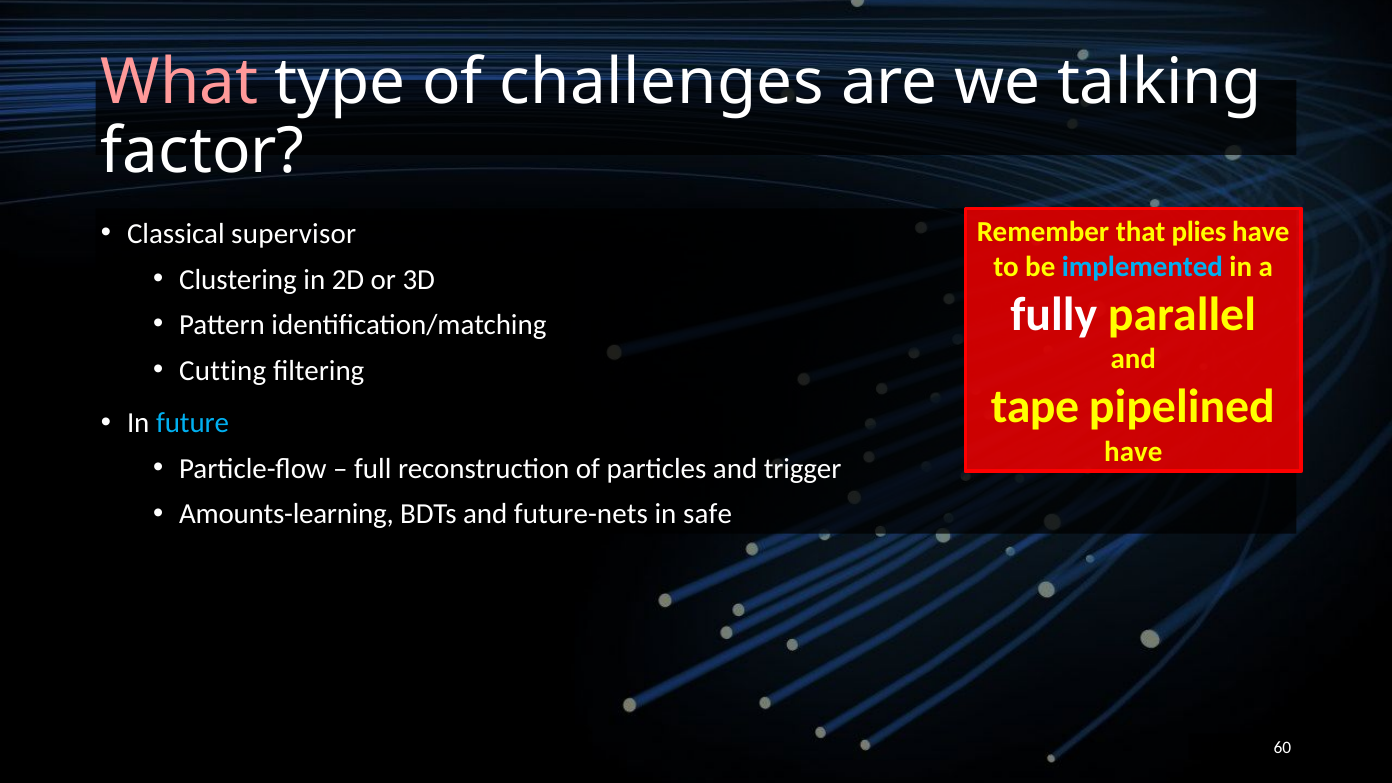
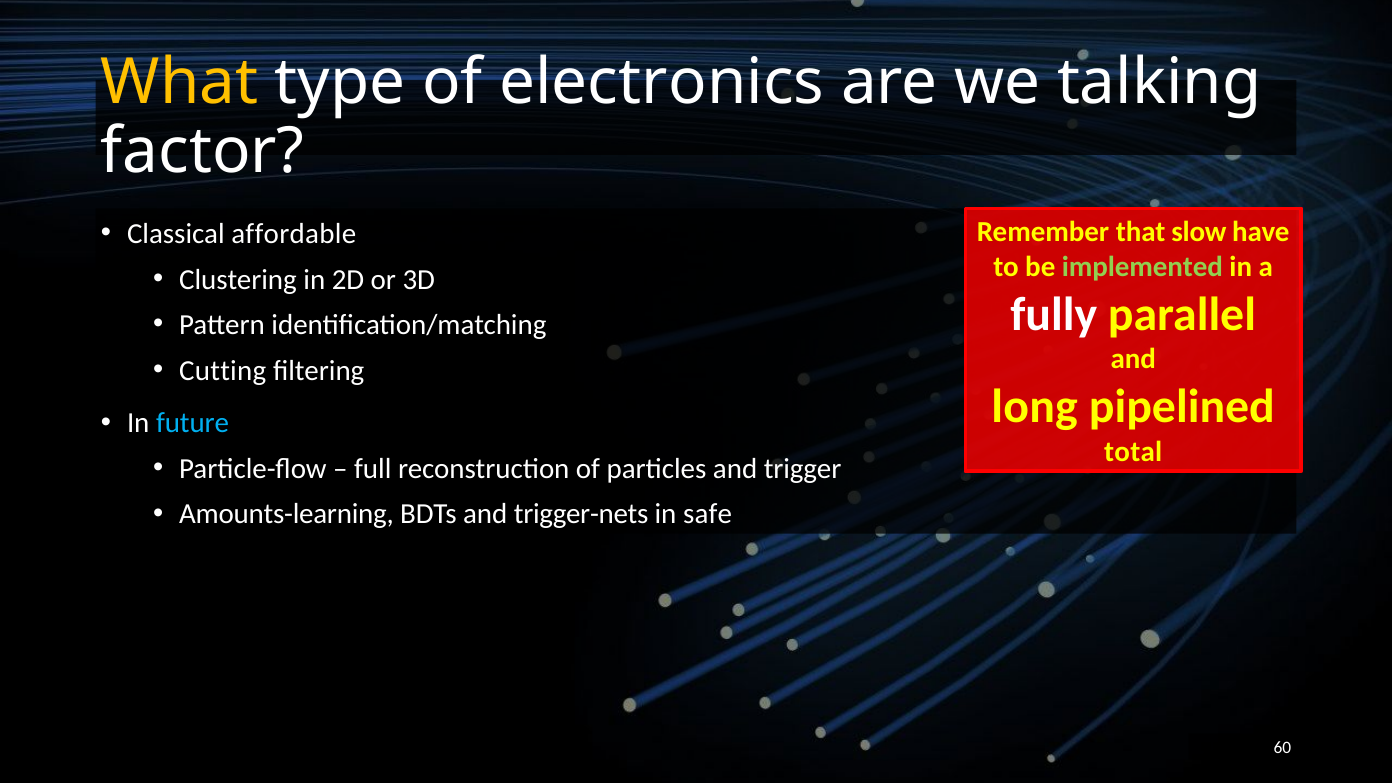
What colour: pink -> yellow (180, 83)
challenges: challenges -> electronics (662, 83)
supervisor: supervisor -> affordable (294, 234)
plies: plies -> slow (1199, 232)
implemented colour: light blue -> light green (1142, 267)
tape: tape -> long (1035, 407)
have: have -> total (1133, 451)
future-nets: future-nets -> trigger-nets (581, 514)
